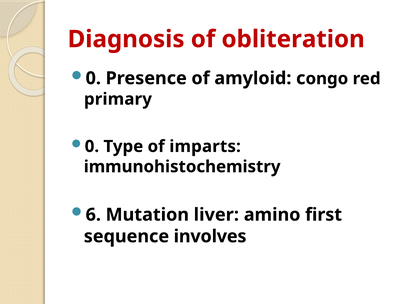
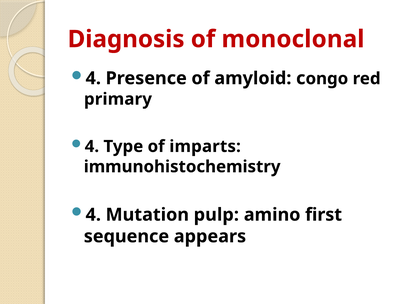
obliteration: obliteration -> monoclonal (293, 39)
0: 0 -> 4 (93, 78)
0: 0 -> 4 (92, 146)
6: 6 -> 4 (93, 215)
liver: liver -> pulp (216, 215)
involves: involves -> appears (210, 236)
